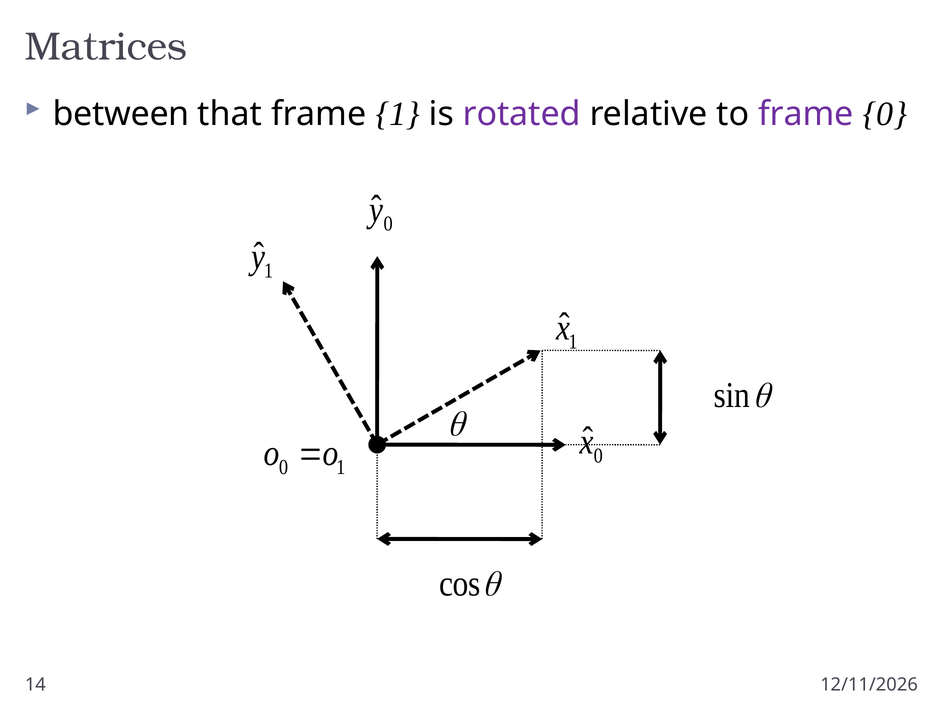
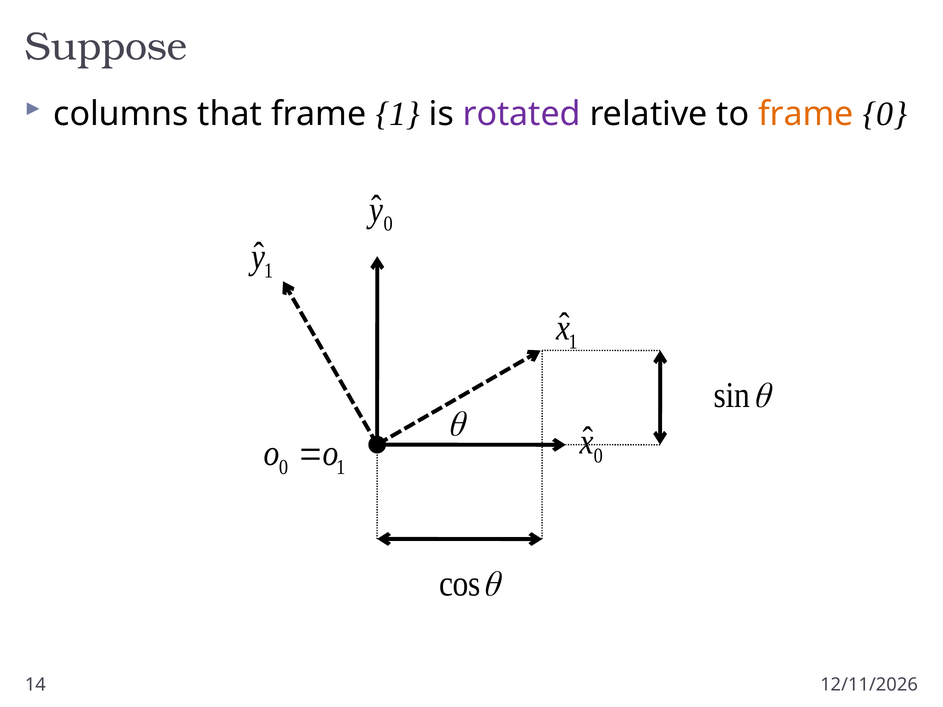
Matrices: Matrices -> Suppose (106, 47)
between: between -> columns (121, 114)
frame colour: purple -> orange (806, 114)
